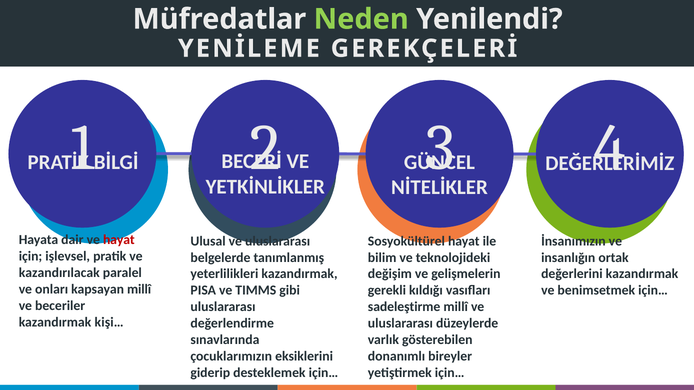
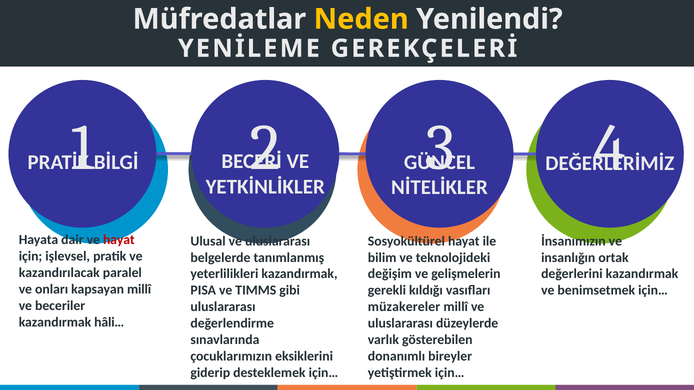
Neden colour: light green -> yellow (361, 19)
sadeleştirme: sadeleştirme -> müzakereler (404, 307)
kişi…: kişi… -> hâli… (109, 322)
